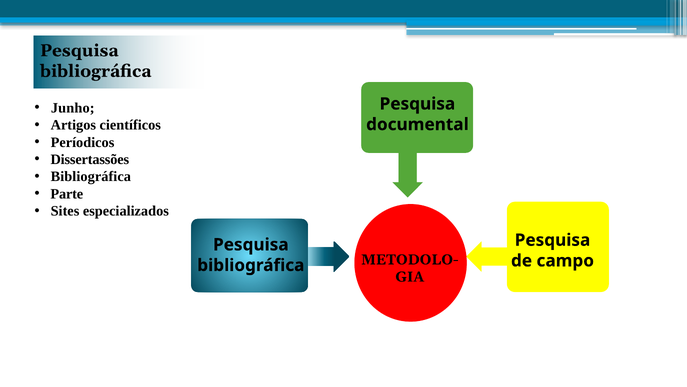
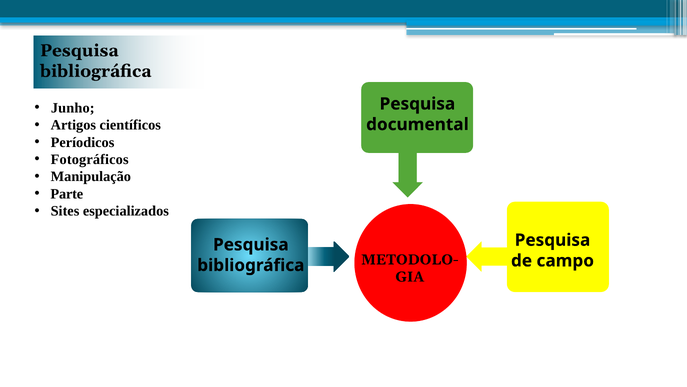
Dissertassões: Dissertassões -> Fotográficos (90, 159)
Bibliográfica: Bibliográfica -> Manipulação (91, 177)
